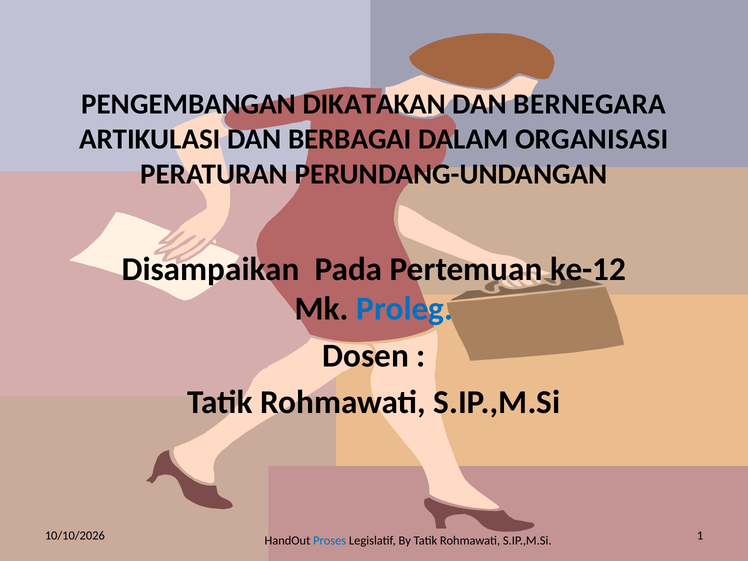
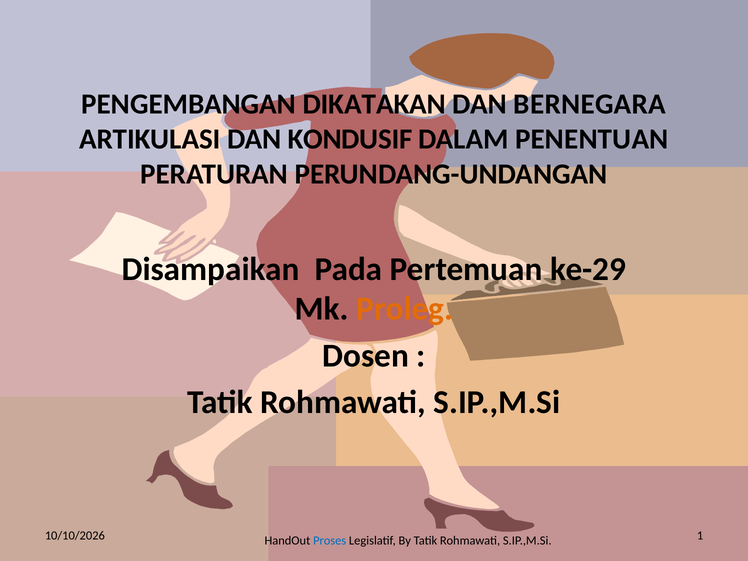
BERBAGAI: BERBAGAI -> KONDUSIF (350, 139)
ORGANISASI: ORGANISASI -> PENENTUAN (592, 139)
ke-12: ke-12 -> ke-29 (588, 269)
Proleg colour: blue -> orange (405, 309)
